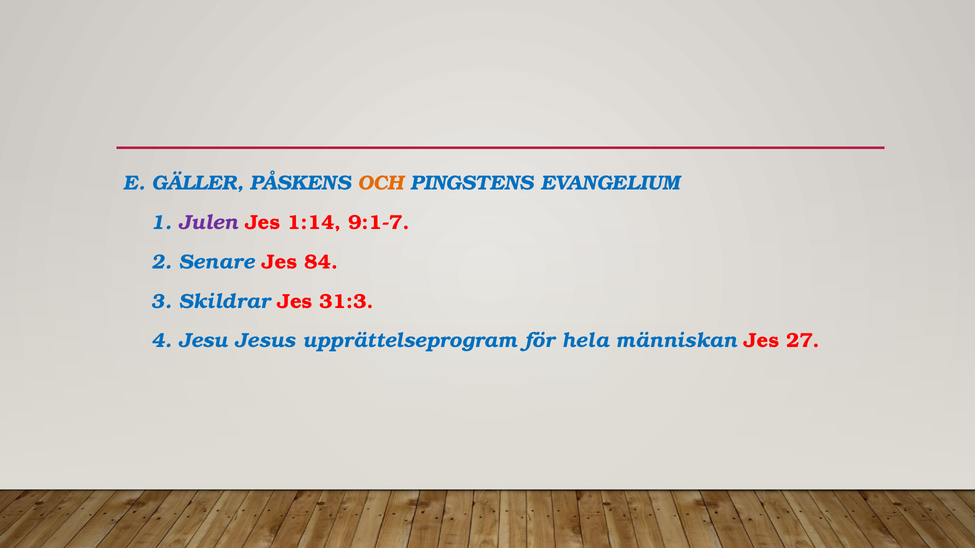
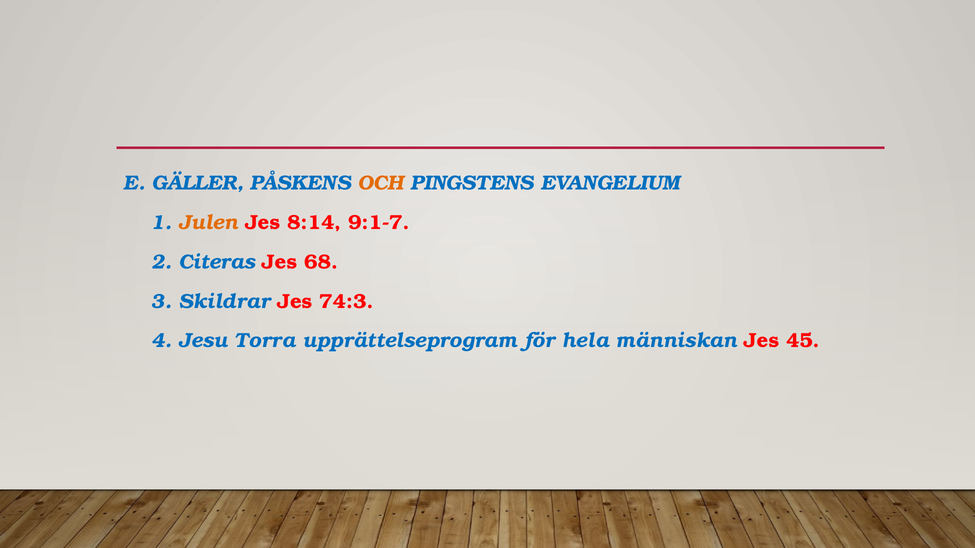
Julen colour: purple -> orange (208, 223)
1:14: 1:14 -> 8:14 (314, 223)
Senare: Senare -> Citeras (217, 262)
84: 84 -> 68 (321, 262)
31:3: 31:3 -> 74:3 (346, 302)
Jesus: Jesus -> Torra (265, 341)
27: 27 -> 45 (803, 341)
